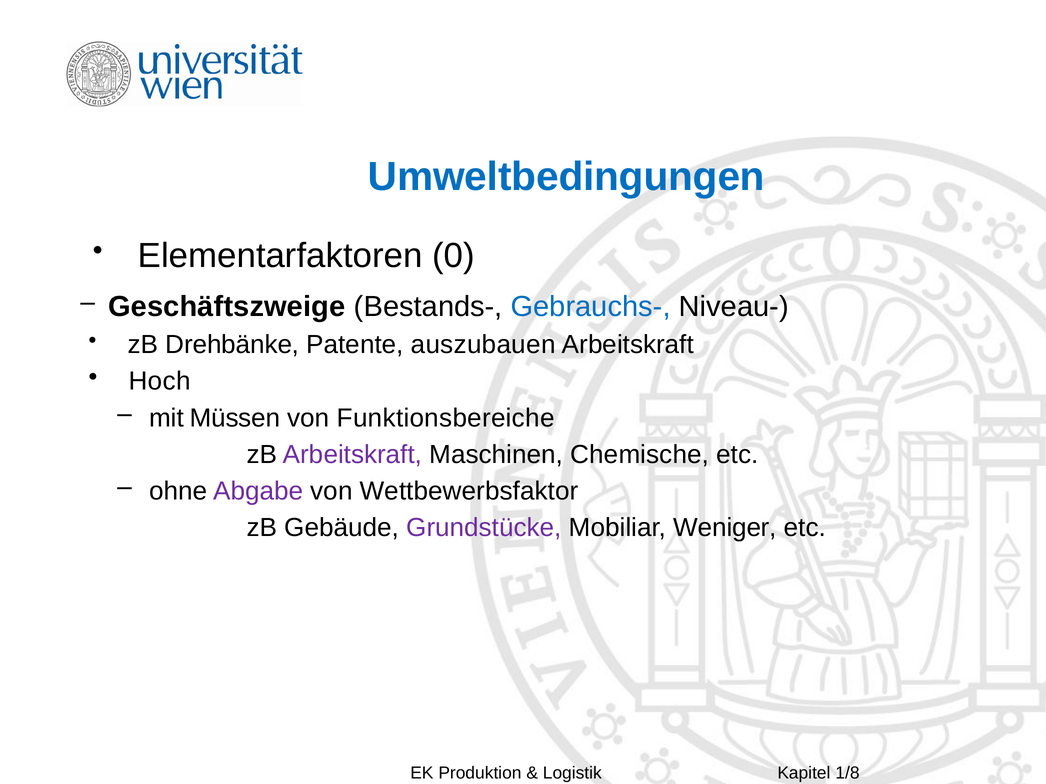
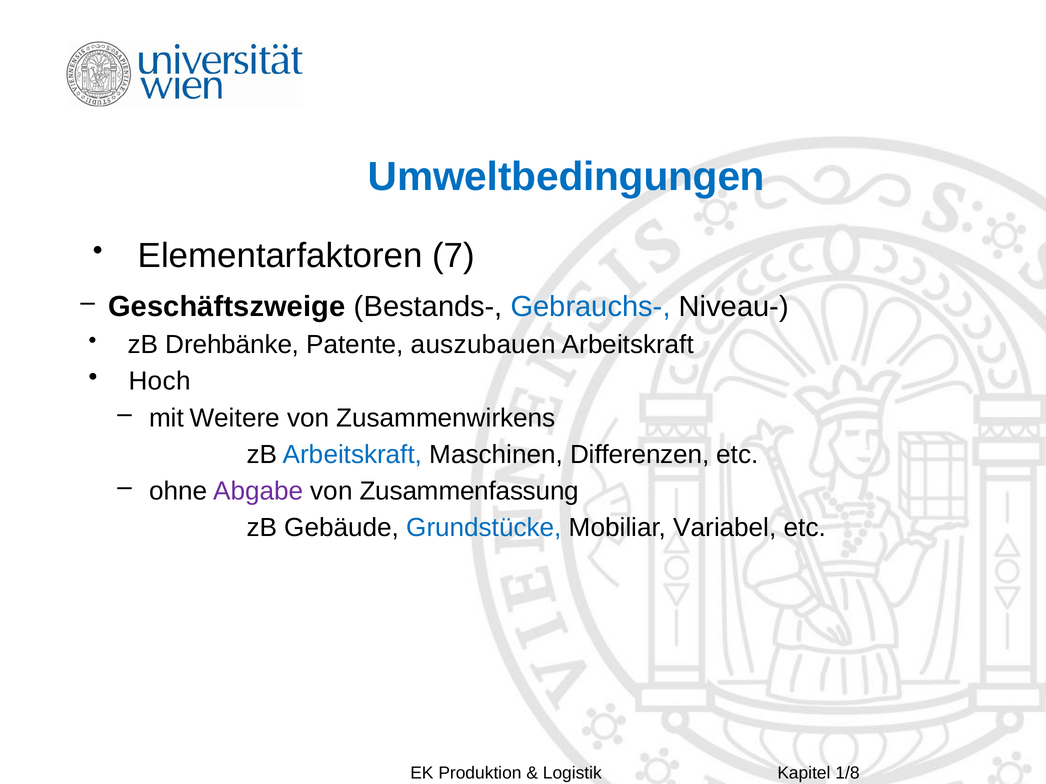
0: 0 -> 7 (454, 256)
Müssen: Müssen -> Weitere (235, 418)
Funktionsbereiche: Funktionsbereiche -> Zusammenwirkens (446, 418)
Arbeitskraft colour: purple -> blue (353, 455)
Chemische: Chemische -> Differenzen (640, 455)
Wettbewerbsfaktor: Wettbewerbsfaktor -> Zusammenfassung (469, 491)
Grundstücke colour: purple -> blue (484, 528)
Weniger: Weniger -> Variabel (725, 528)
